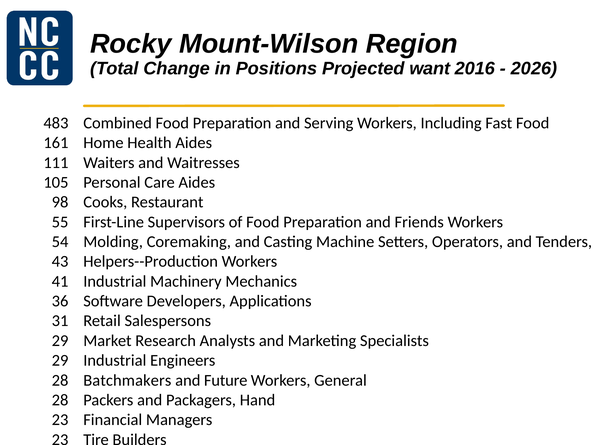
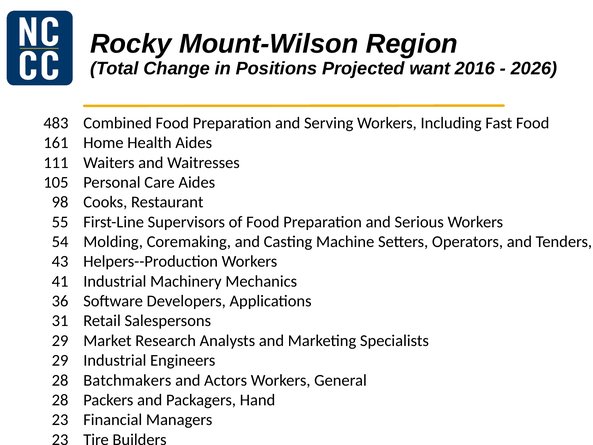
Friends: Friends -> Serious (419, 222)
Future: Future -> Actors (226, 380)
